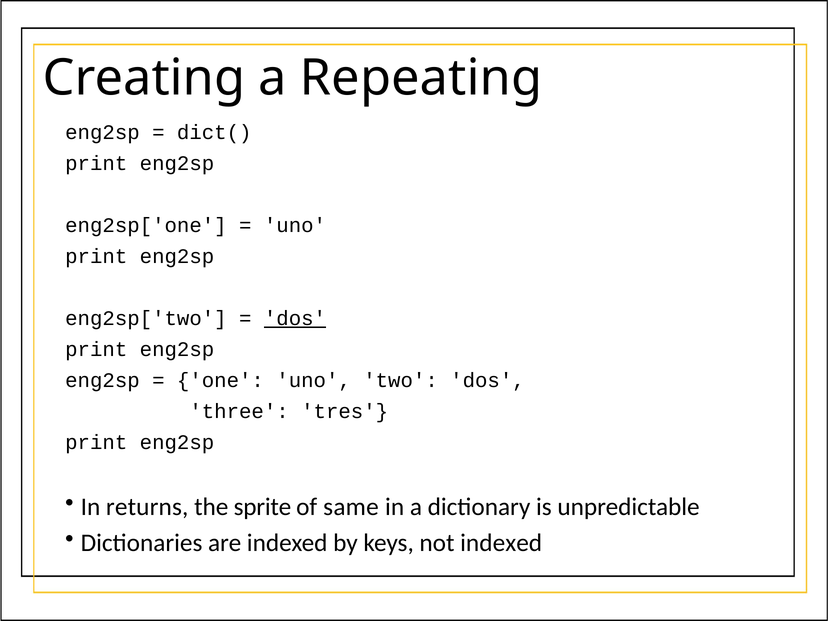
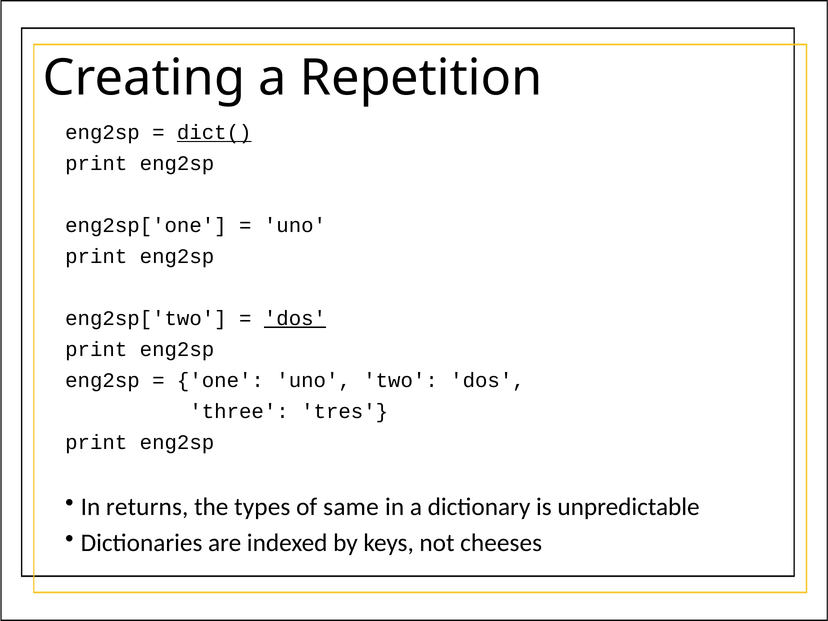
Repeating: Repeating -> Repetition (421, 78)
dict( underline: none -> present (214, 132)
sprite: sprite -> types (262, 507)
not indexed: indexed -> cheeses (501, 543)
